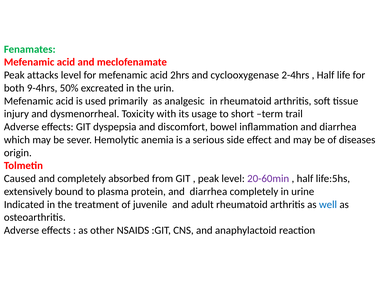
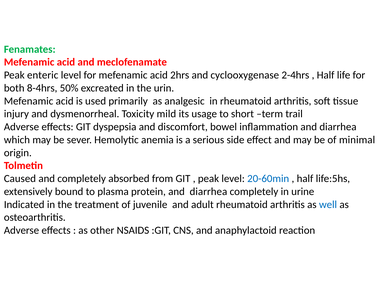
attacks: attacks -> enteric (43, 75)
9-4hrs: 9-4hrs -> 8-4hrs (42, 88)
with: with -> mild (166, 114)
diseases: diseases -> minimal (357, 140)
20-60min colour: purple -> blue (268, 179)
